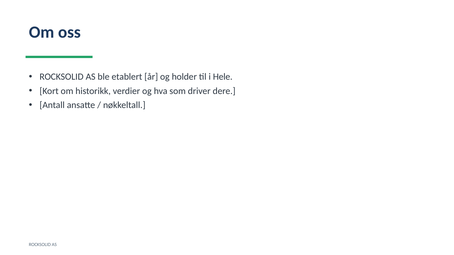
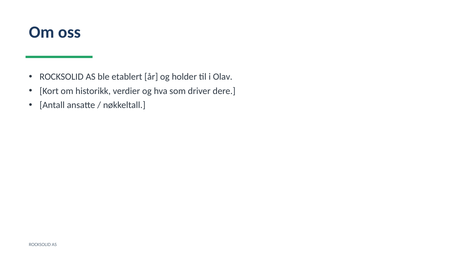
Hele: Hele -> Olav (223, 77)
